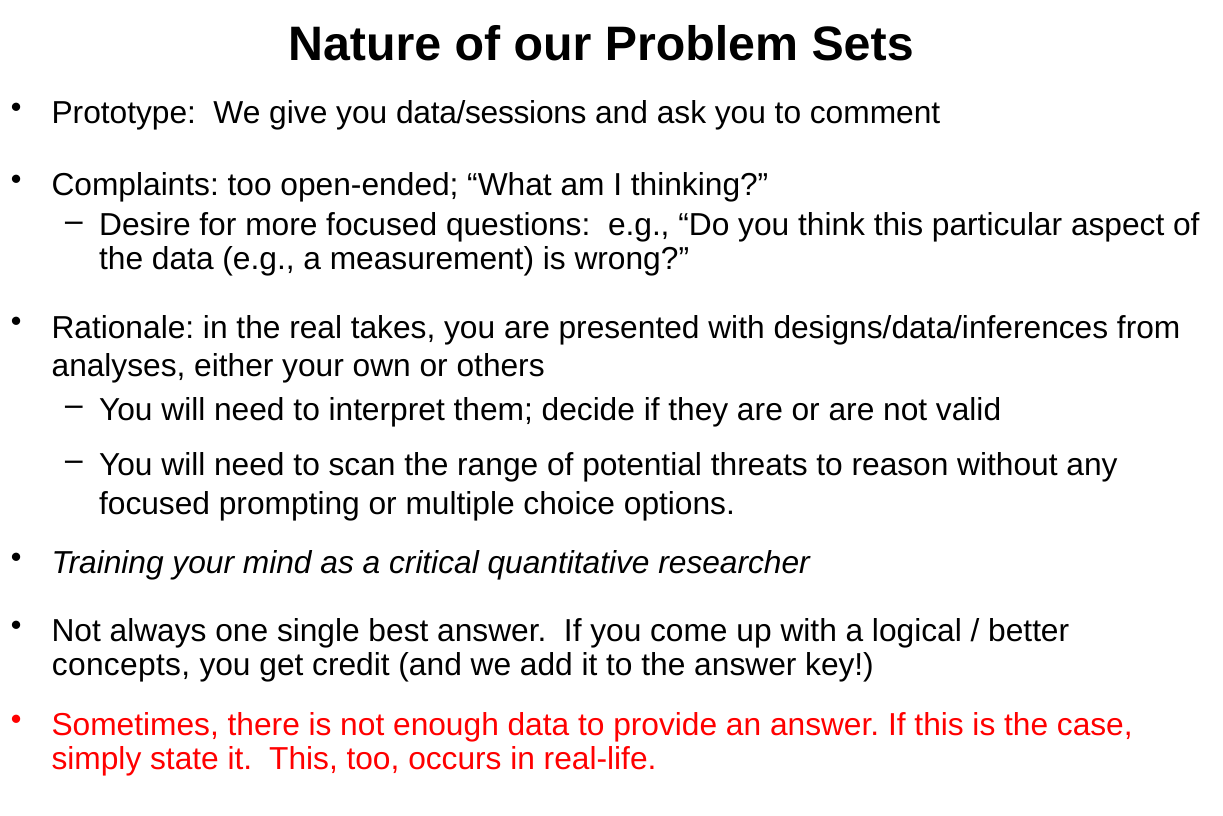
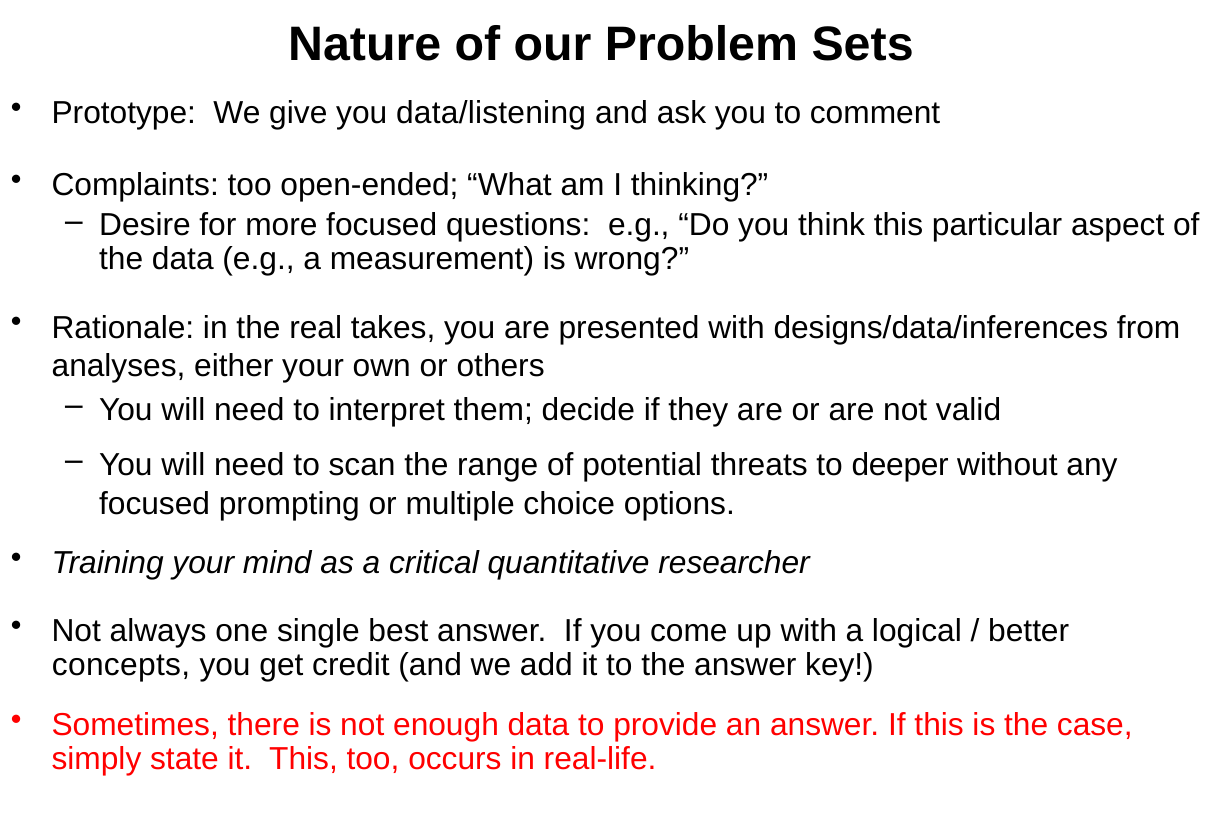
data/sessions: data/sessions -> data/listening (491, 113)
reason: reason -> deeper (900, 465)
